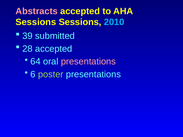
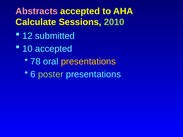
Sessions: Sessions -> Calculate (36, 22)
2010 colour: light blue -> light green (114, 22)
39: 39 -> 12 (28, 36)
28: 28 -> 10 (28, 49)
64: 64 -> 78 (36, 62)
presentations colour: pink -> yellow (88, 62)
